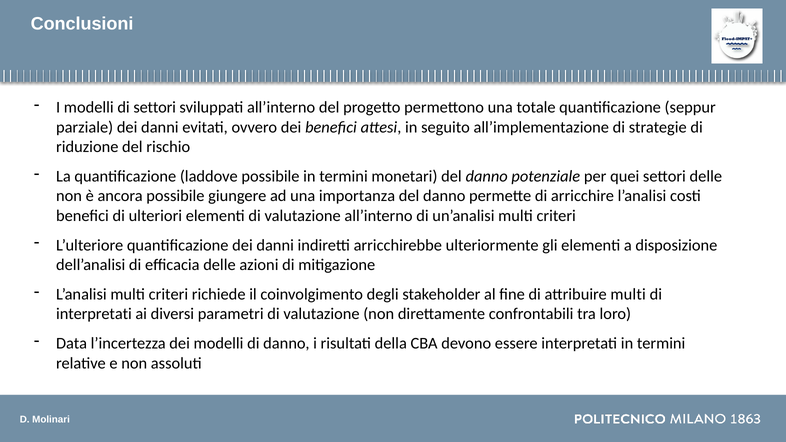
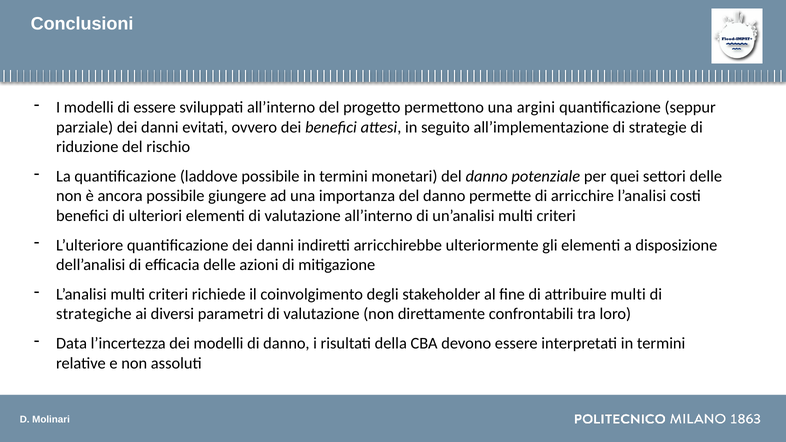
di settori: settori -> essere (155, 108)
totale: totale -> argini (536, 108)
interpretati: interpretati -> strategiche (94, 314)
